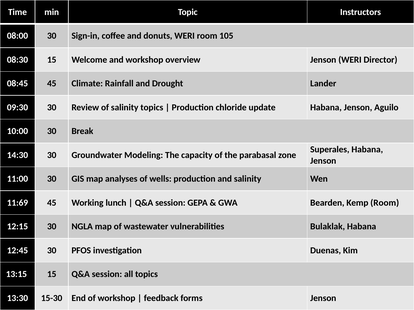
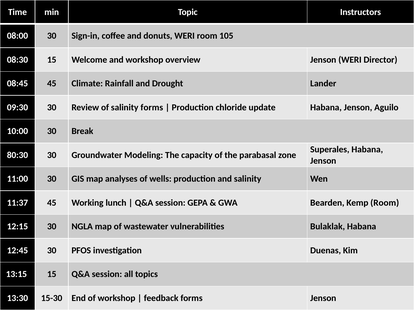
salinity topics: topics -> forms (152, 108)
14:30: 14:30 -> 80:30 (17, 155)
11:69: 11:69 -> 11:37 (17, 203)
